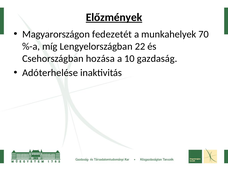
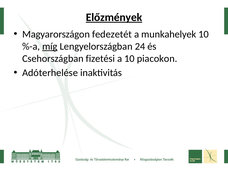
munkahelyek 70: 70 -> 10 (204, 34)
míg underline: none -> present (50, 46)
22: 22 -> 24 (140, 46)
hozása: hozása -> fizetési (100, 59)
gazdaság: gazdaság -> piacokon (157, 59)
